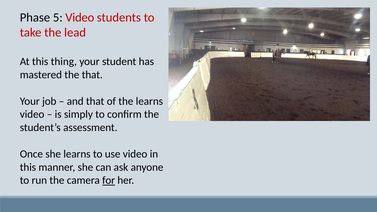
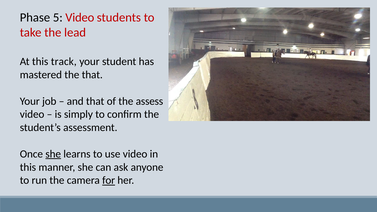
thing: thing -> track (64, 62)
the learns: learns -> assess (149, 101)
she underline: none -> present (53, 154)
